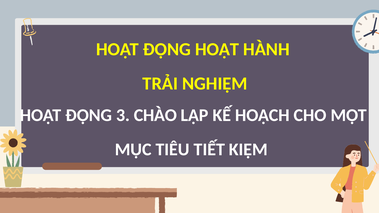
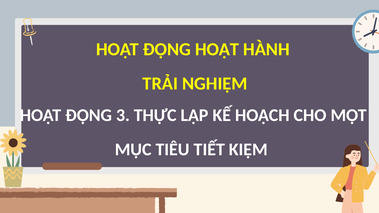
CHÀO: CHÀO -> THỰC (155, 115)
